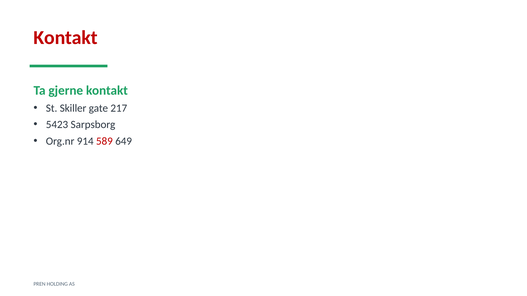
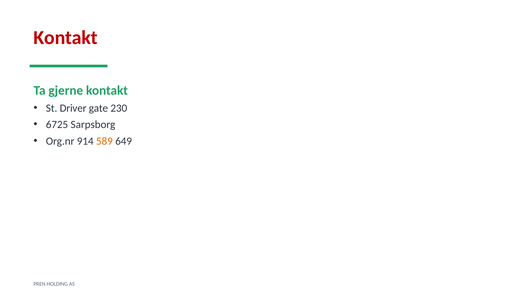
Skiller: Skiller -> Driver (73, 108)
217: 217 -> 230 (119, 108)
5423: 5423 -> 6725 (57, 125)
589 colour: red -> orange (104, 141)
